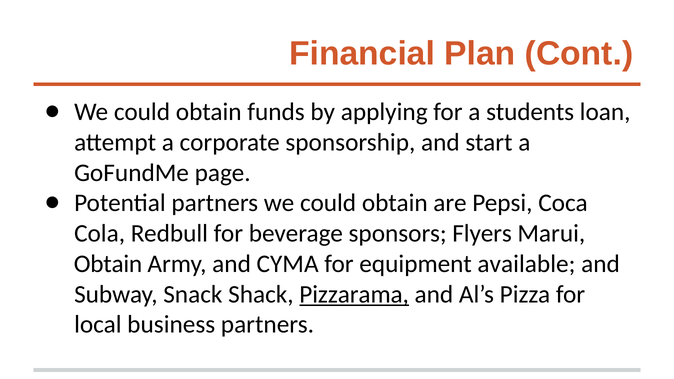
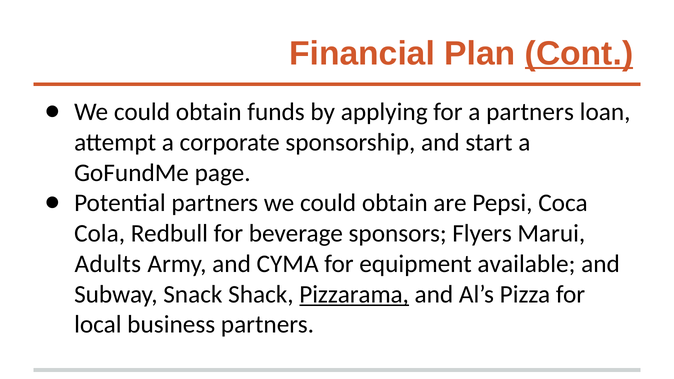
Cont underline: none -> present (579, 54)
a students: students -> partners (530, 112)
Obtain: Obtain -> Adults (108, 264)
